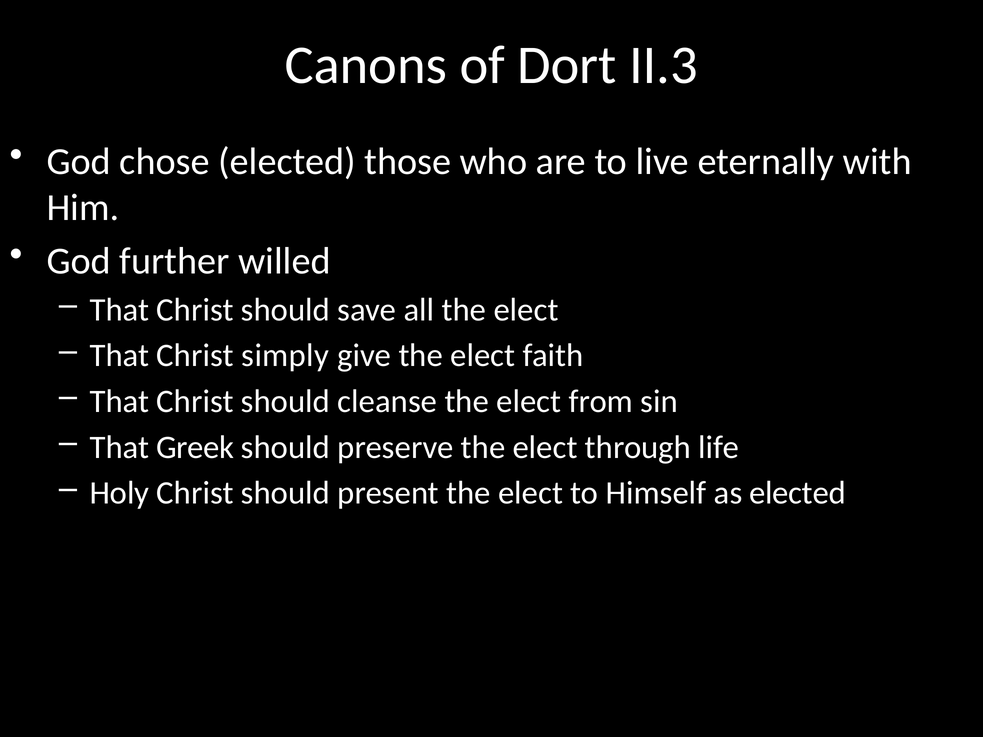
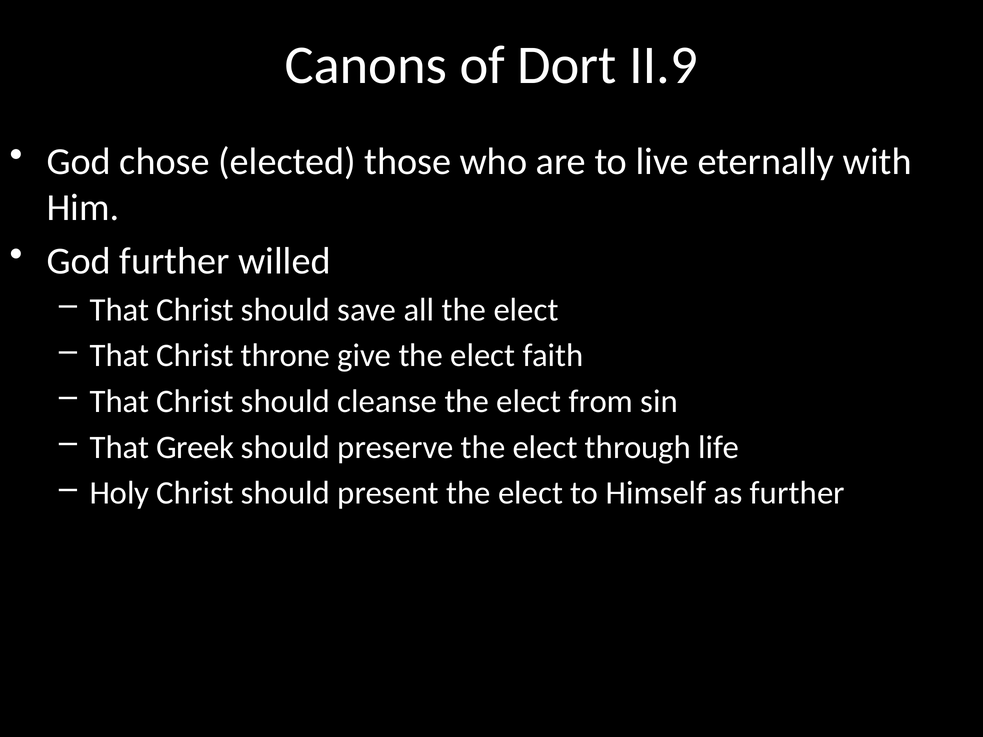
II.3: II.3 -> II.9 (663, 65)
simply: simply -> throne (286, 356)
as elected: elected -> further (797, 493)
